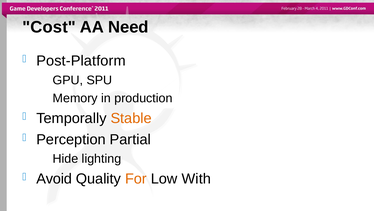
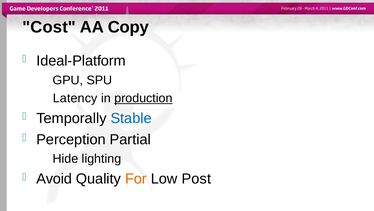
Need: Need -> Copy (128, 27)
Post-Platform: Post-Platform -> Ideal-Platform (81, 61)
Memory: Memory -> Latency (75, 98)
production underline: none -> present (143, 98)
Stable colour: orange -> blue (131, 118)
With: With -> Post (196, 178)
